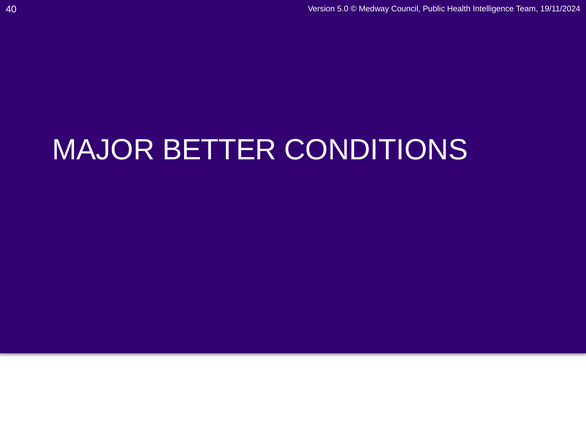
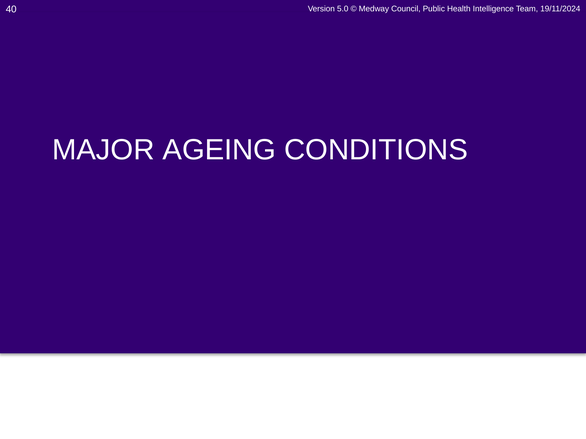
BETTER: BETTER -> AGEING (219, 150)
